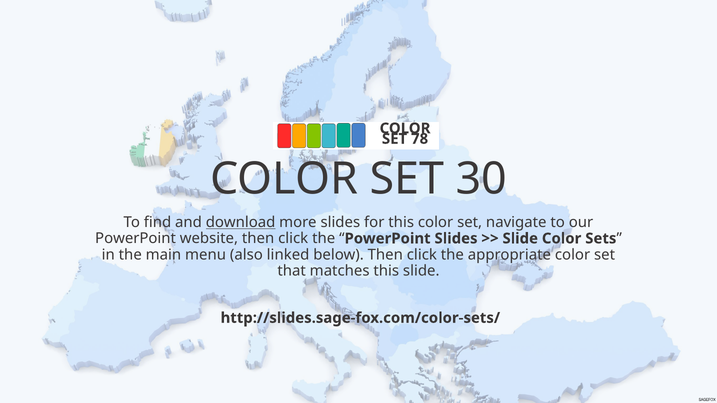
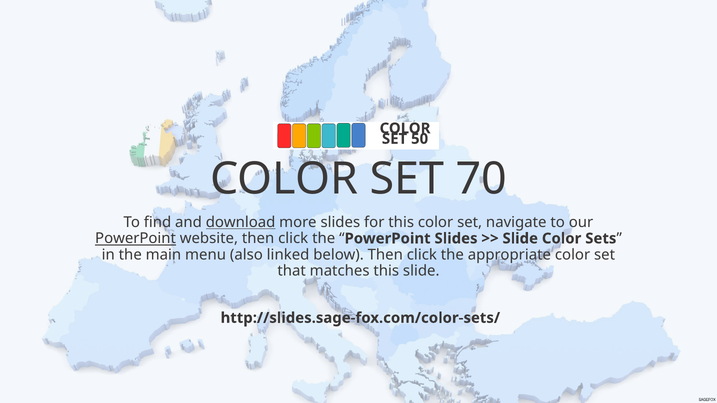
78: 78 -> 50 (420, 139)
30: 30 -> 70 (481, 179)
PowerPoint underline: none -> present (136, 239)
